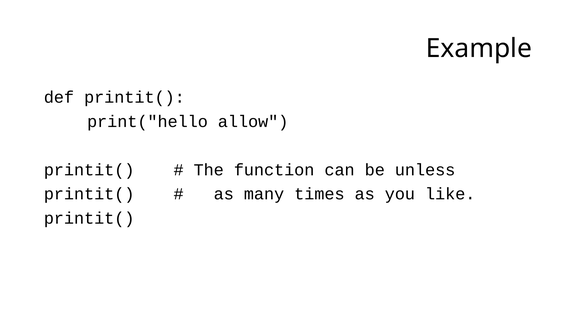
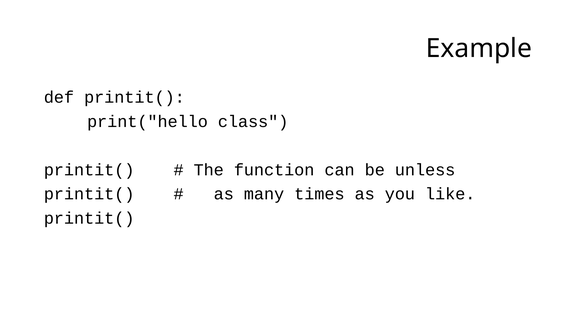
allow: allow -> class (253, 122)
